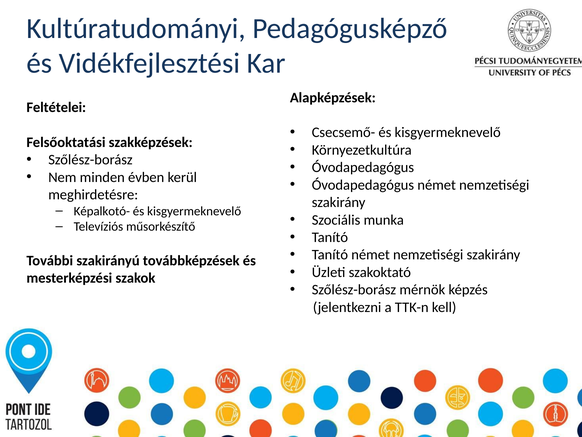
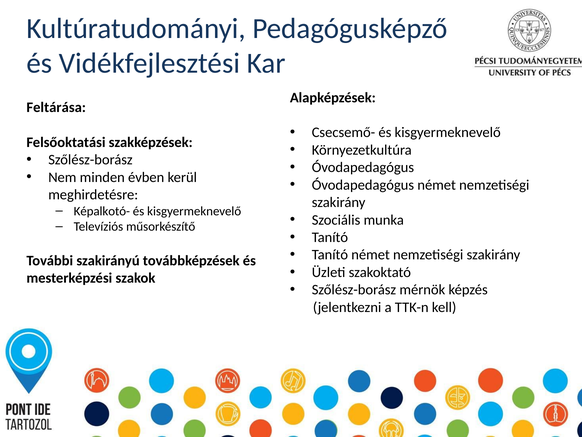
Feltételei: Feltételei -> Feltárása (56, 107)
